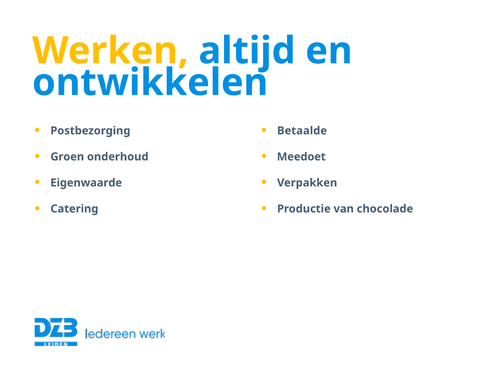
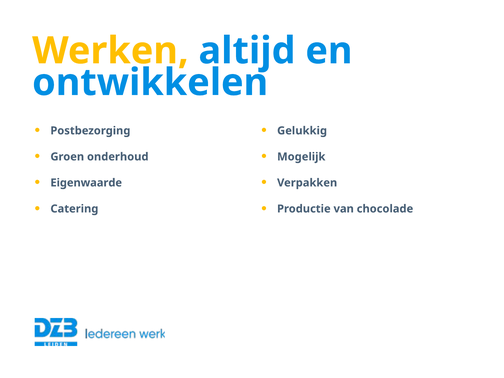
Betaalde: Betaalde -> Gelukkig (302, 131)
Meedoet: Meedoet -> Mogelijk (301, 157)
